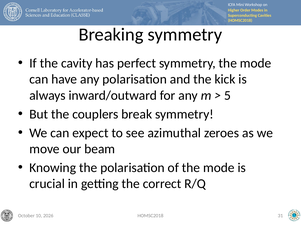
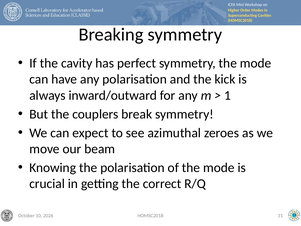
5: 5 -> 1 (227, 95)
